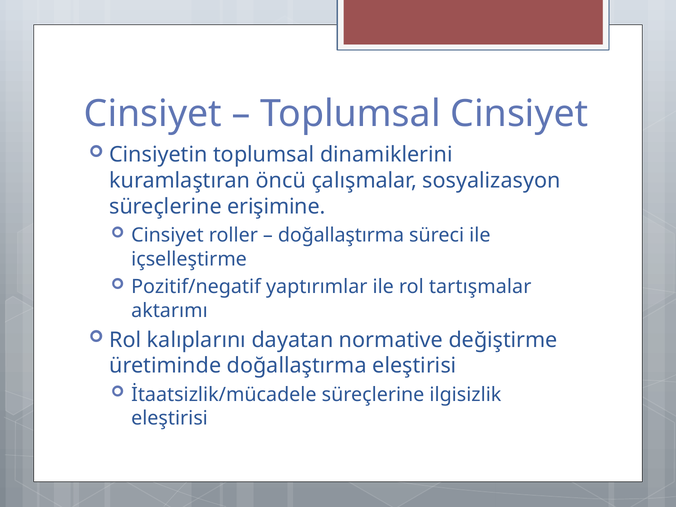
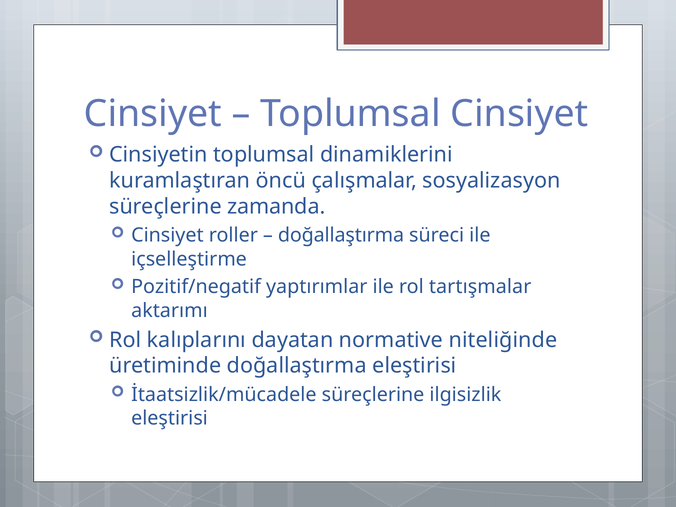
erişimine: erişimine -> zamanda (276, 207)
değiştirme: değiştirme -> niteliğinde (503, 340)
